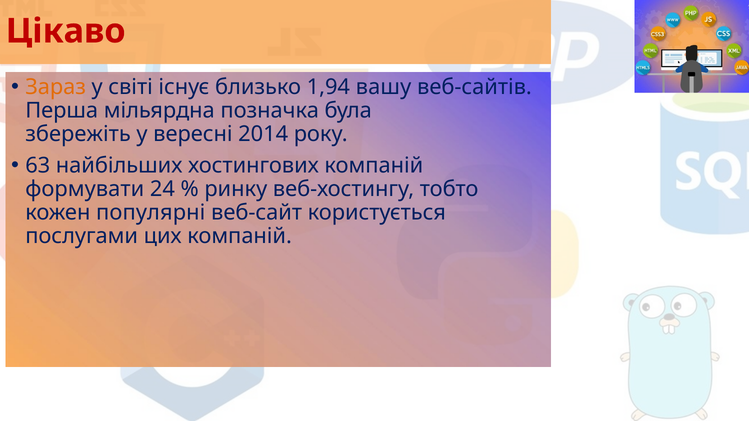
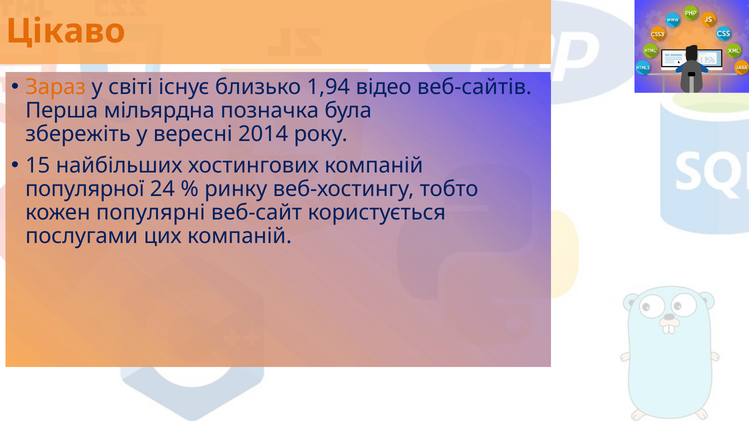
Цікаво colour: red -> orange (66, 31)
вашу: вашу -> відео (384, 87)
63: 63 -> 15 (38, 166)
формувати: формувати -> популярної (85, 189)
